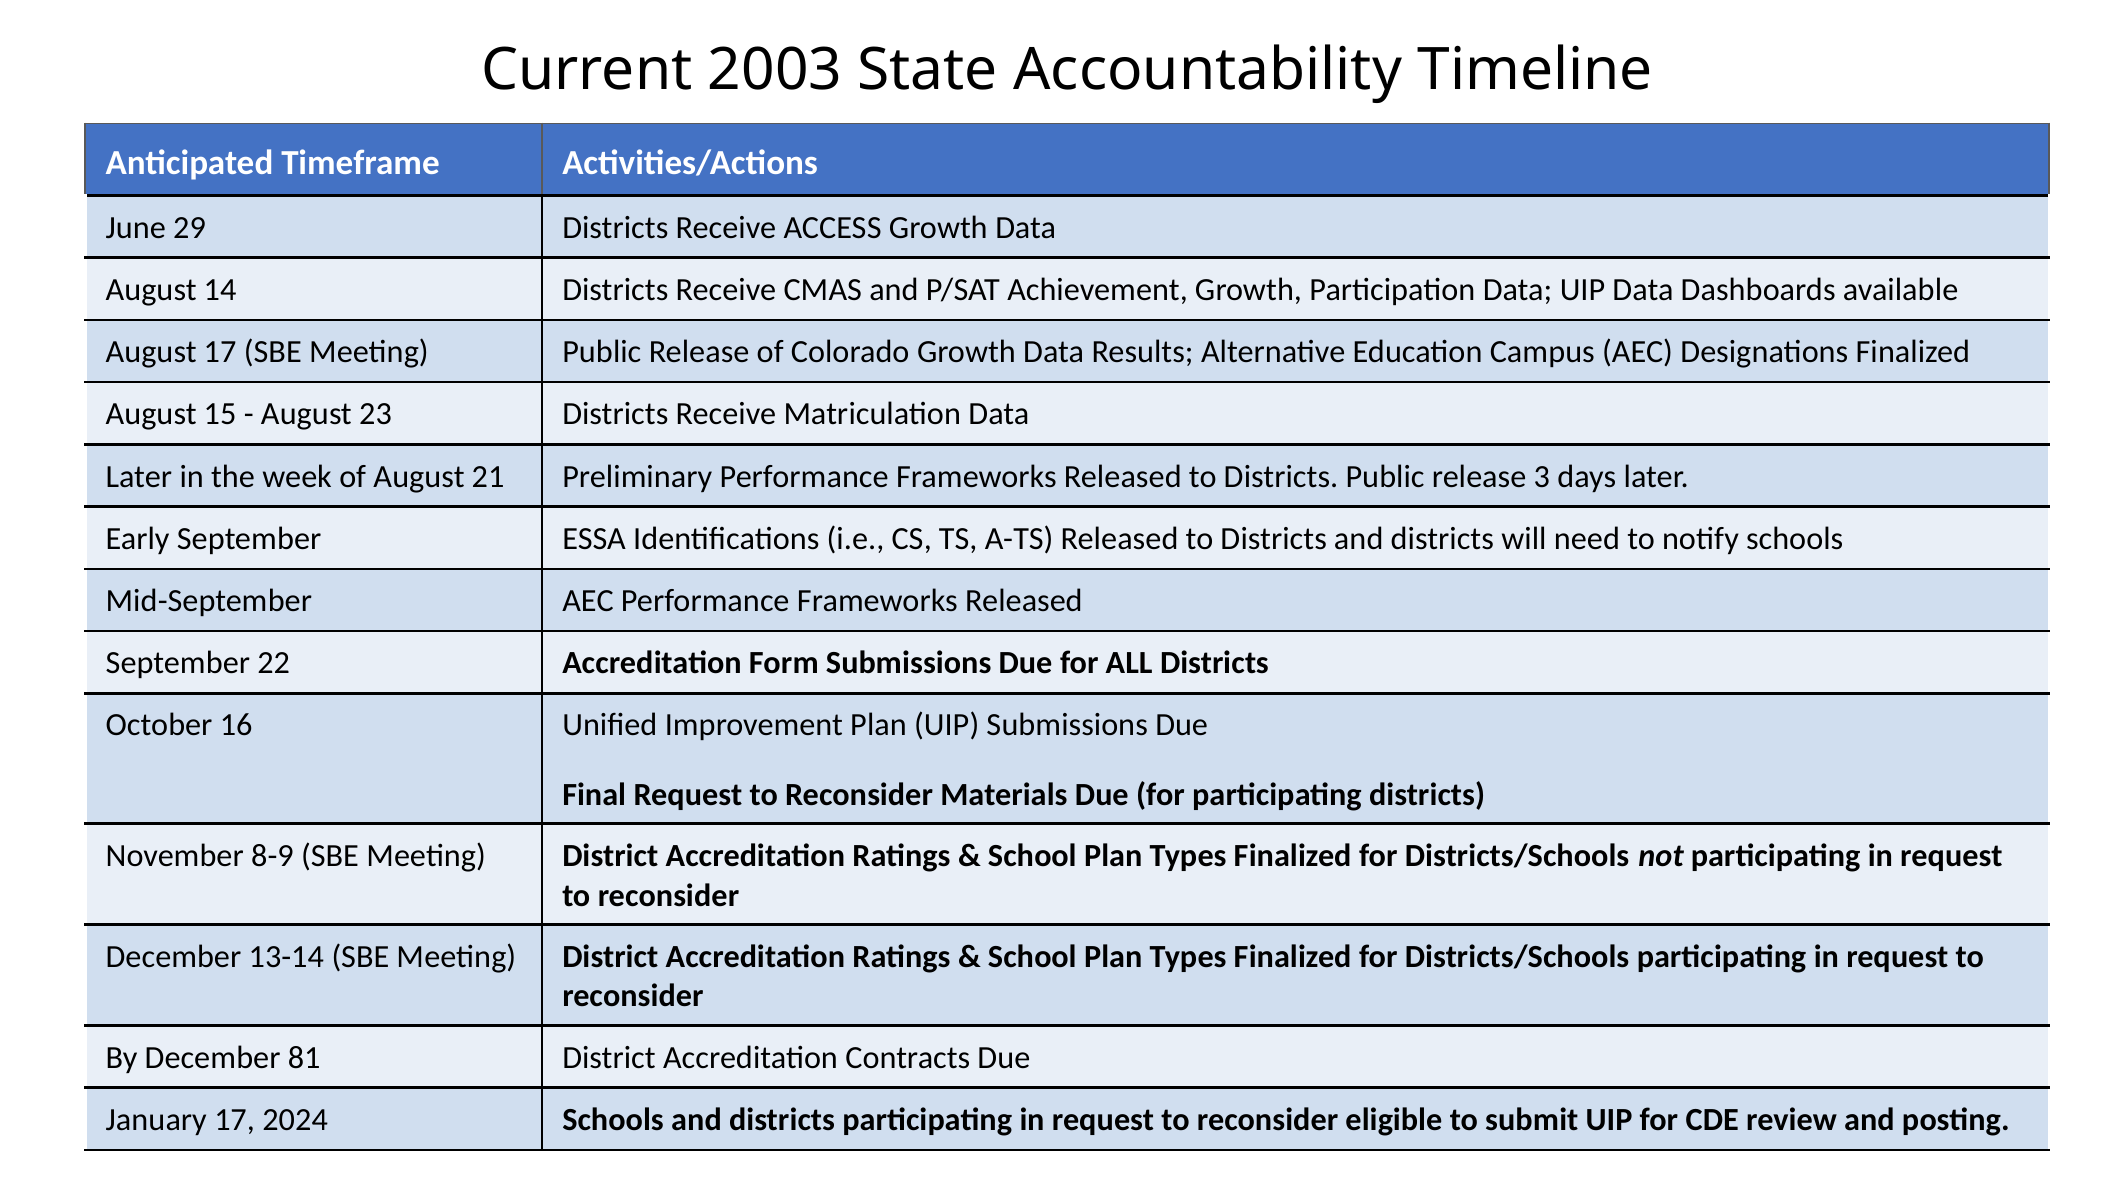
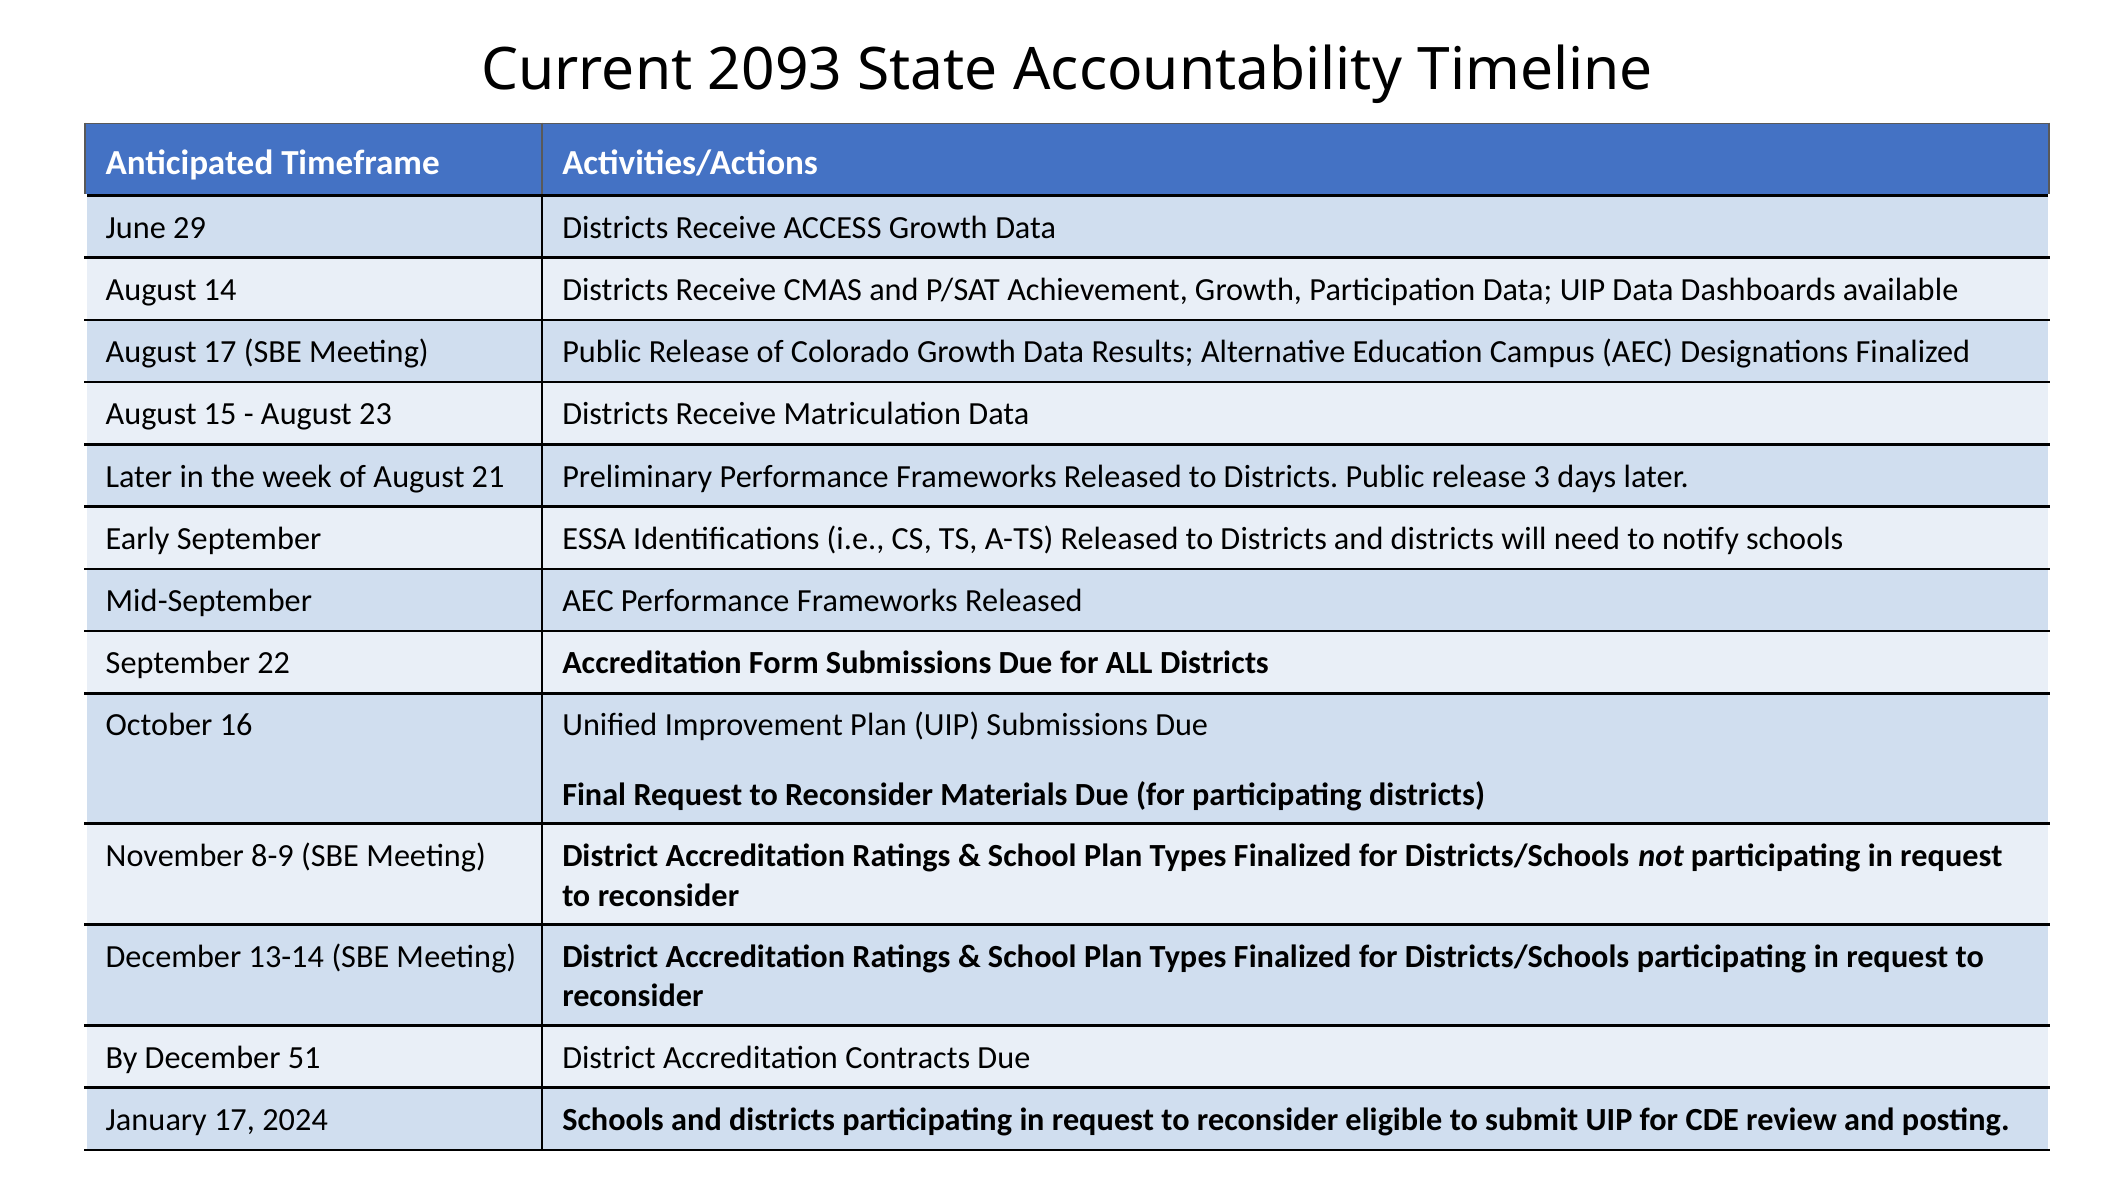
2003: 2003 -> 2093 (775, 70)
81: 81 -> 51 (304, 1057)
